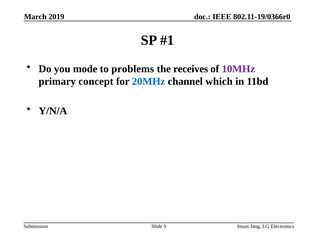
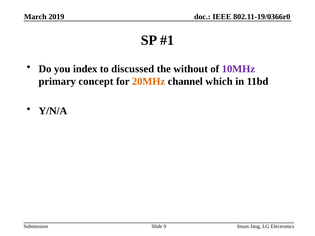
mode: mode -> index (85, 69)
problems: problems -> discussed (133, 69)
receives: receives -> without (191, 69)
20MHz colour: blue -> orange (149, 82)
